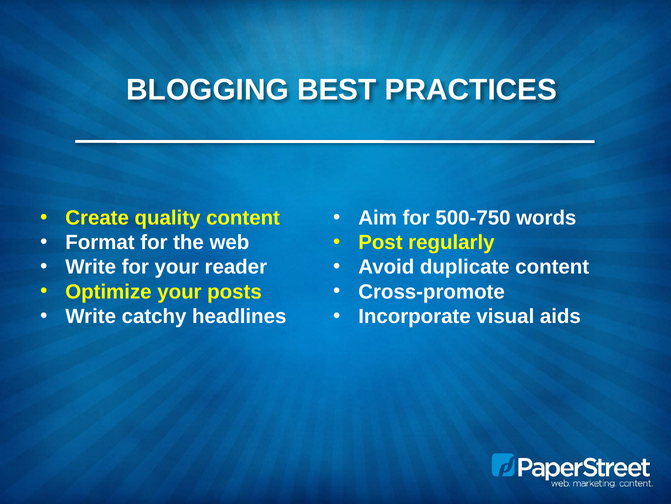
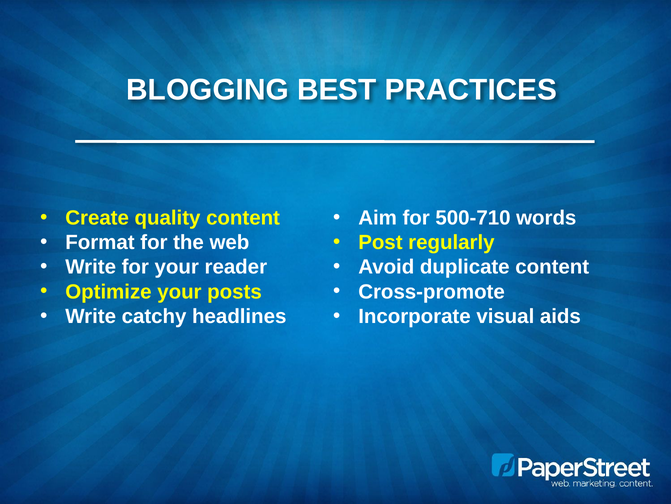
500-750: 500-750 -> 500-710 (473, 218)
